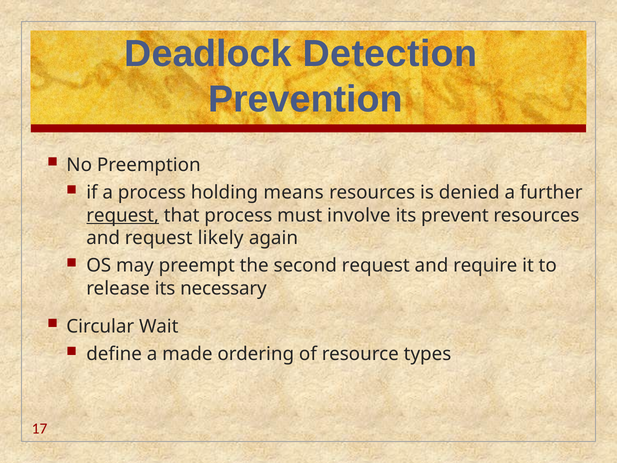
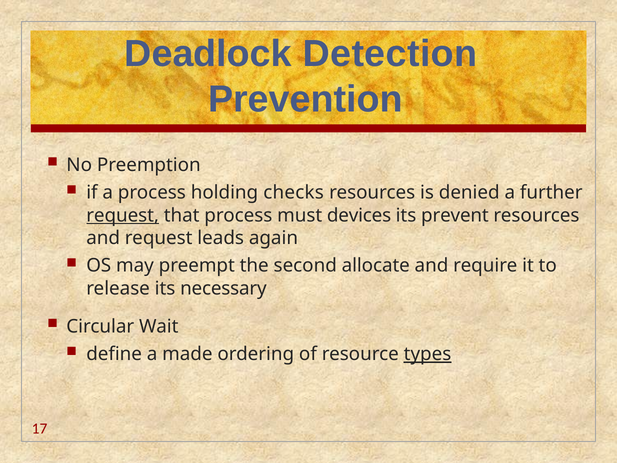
means: means -> checks (294, 193)
involve: involve -> devices (359, 215)
likely: likely -> leads (221, 238)
second request: request -> allocate (376, 266)
types underline: none -> present (428, 354)
